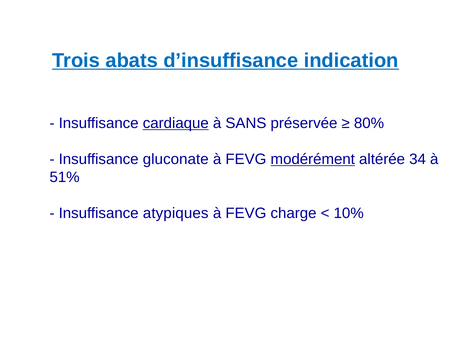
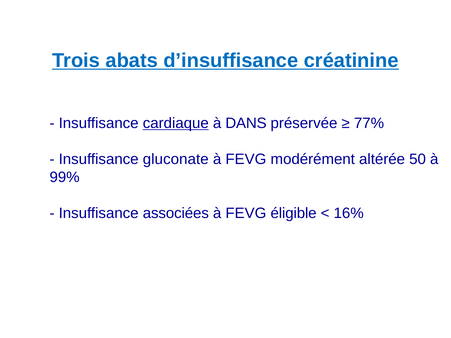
indication: indication -> créatinine (351, 60)
SANS: SANS -> DANS (246, 123)
80%: 80% -> 77% (369, 123)
modérément underline: present -> none (313, 159)
34: 34 -> 50 (418, 159)
51%: 51% -> 99% (65, 177)
atypiques: atypiques -> associées (176, 213)
charge: charge -> éligible (294, 213)
10%: 10% -> 16% (349, 213)
